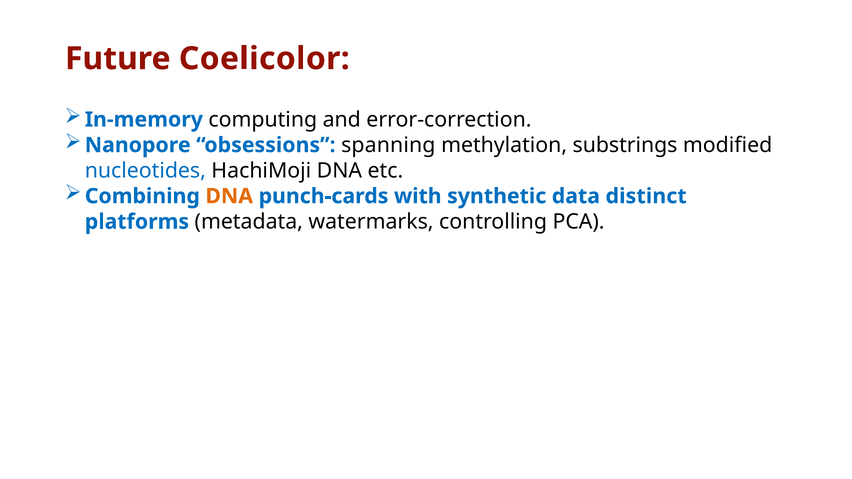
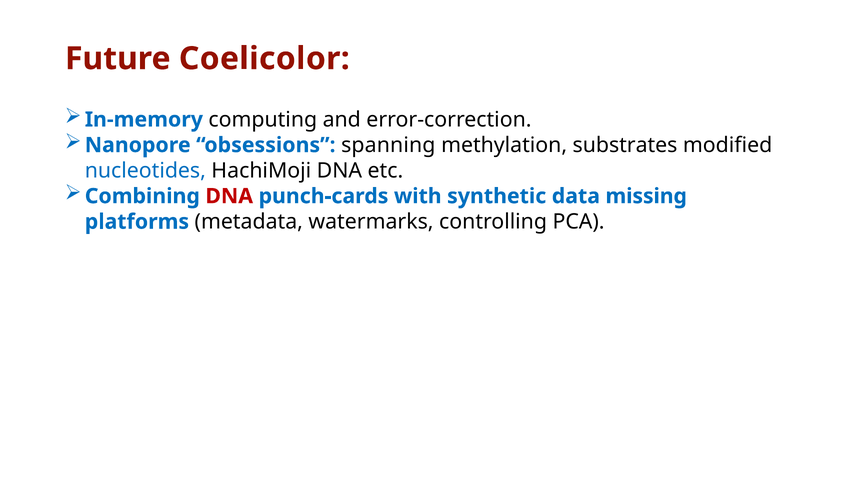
substrings: substrings -> substrates (625, 145)
DNA colour: orange -> red (229, 196)
distinct: distinct -> missing (646, 196)
